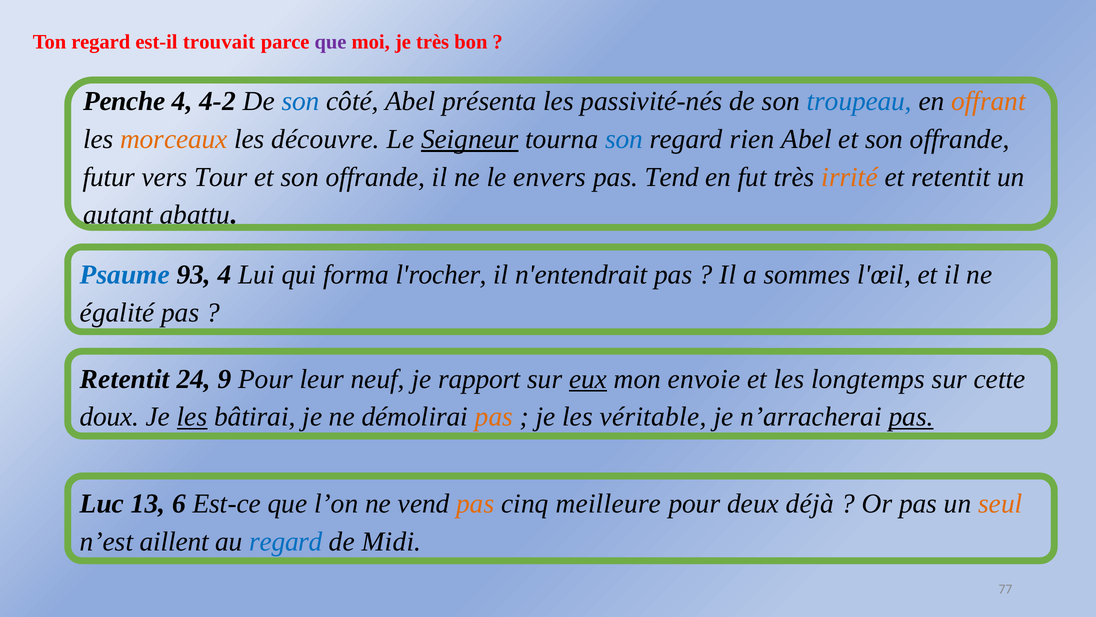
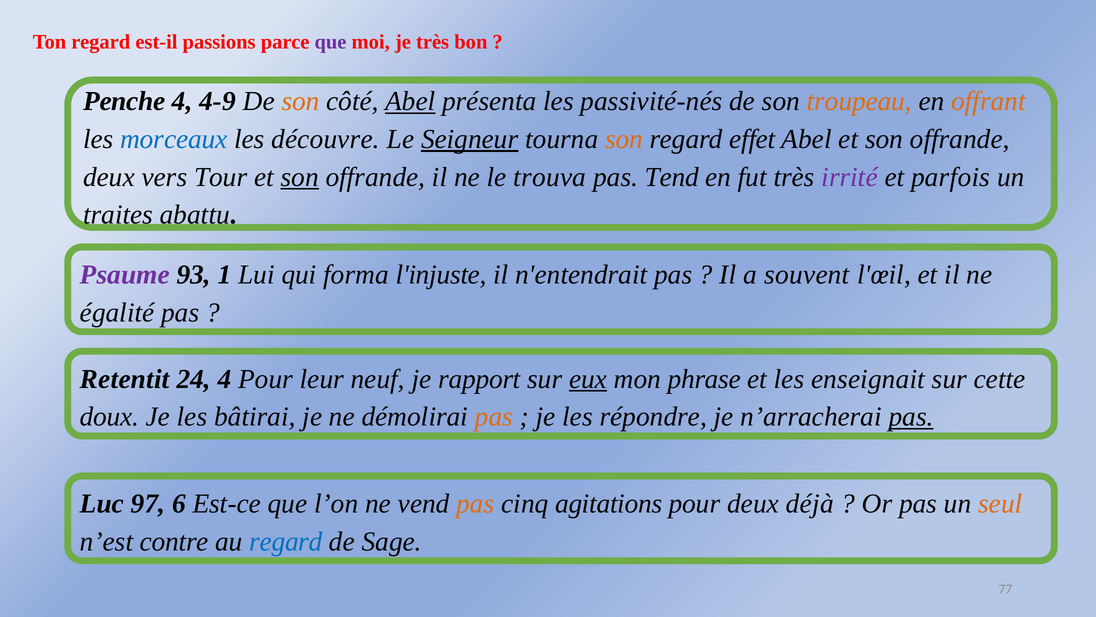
trouvait: trouvait -> passions (219, 42)
4-2: 4-2 -> 4-9 (218, 101)
son colour: blue -> orange (301, 101)
Abel underline: none -> present (410, 101)
troupeau colour: blue -> orange (859, 101)
morceaux colour: orange -> blue (174, 139)
son colour: blue -> orange (624, 139)
rien: rien -> effet (752, 139)
futur: futur -> deux (109, 177)
son underline: none -> present (300, 177)
envers: envers -> trouva (550, 177)
irrité colour: orange -> purple (850, 177)
et retentit: retentit -> parfois (951, 177)
autant: autant -> traites (118, 215)
Psaume colour: blue -> purple (125, 275)
93 4: 4 -> 1 (224, 275)
l'rocher: l'rocher -> l'injuste (441, 275)
sommes: sommes -> souvent (807, 275)
24 9: 9 -> 4 (224, 379)
envoie: envoie -> phrase (704, 379)
longtemps: longtemps -> enseignait (868, 379)
les underline: present -> none (192, 417)
véritable: véritable -> répondre (653, 417)
13: 13 -> 97 (148, 503)
meilleure: meilleure -> agitations (609, 503)
aillent: aillent -> contre (174, 541)
Midi: Midi -> Sage (392, 541)
